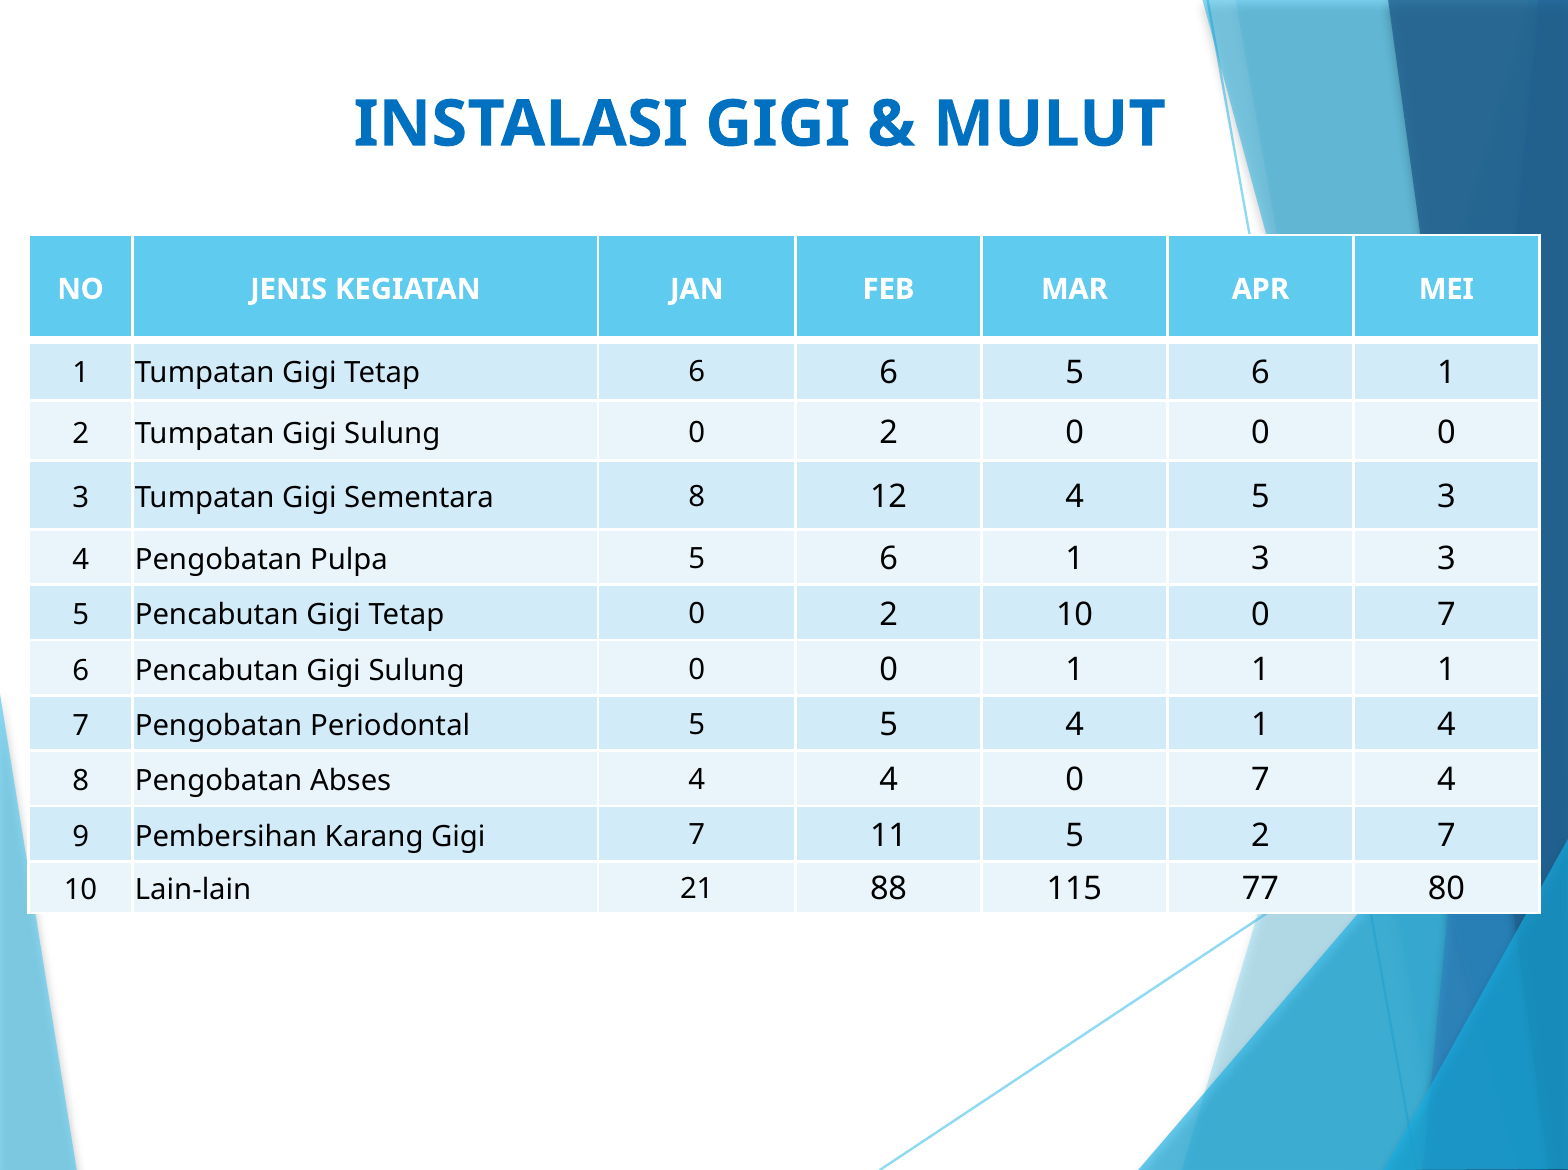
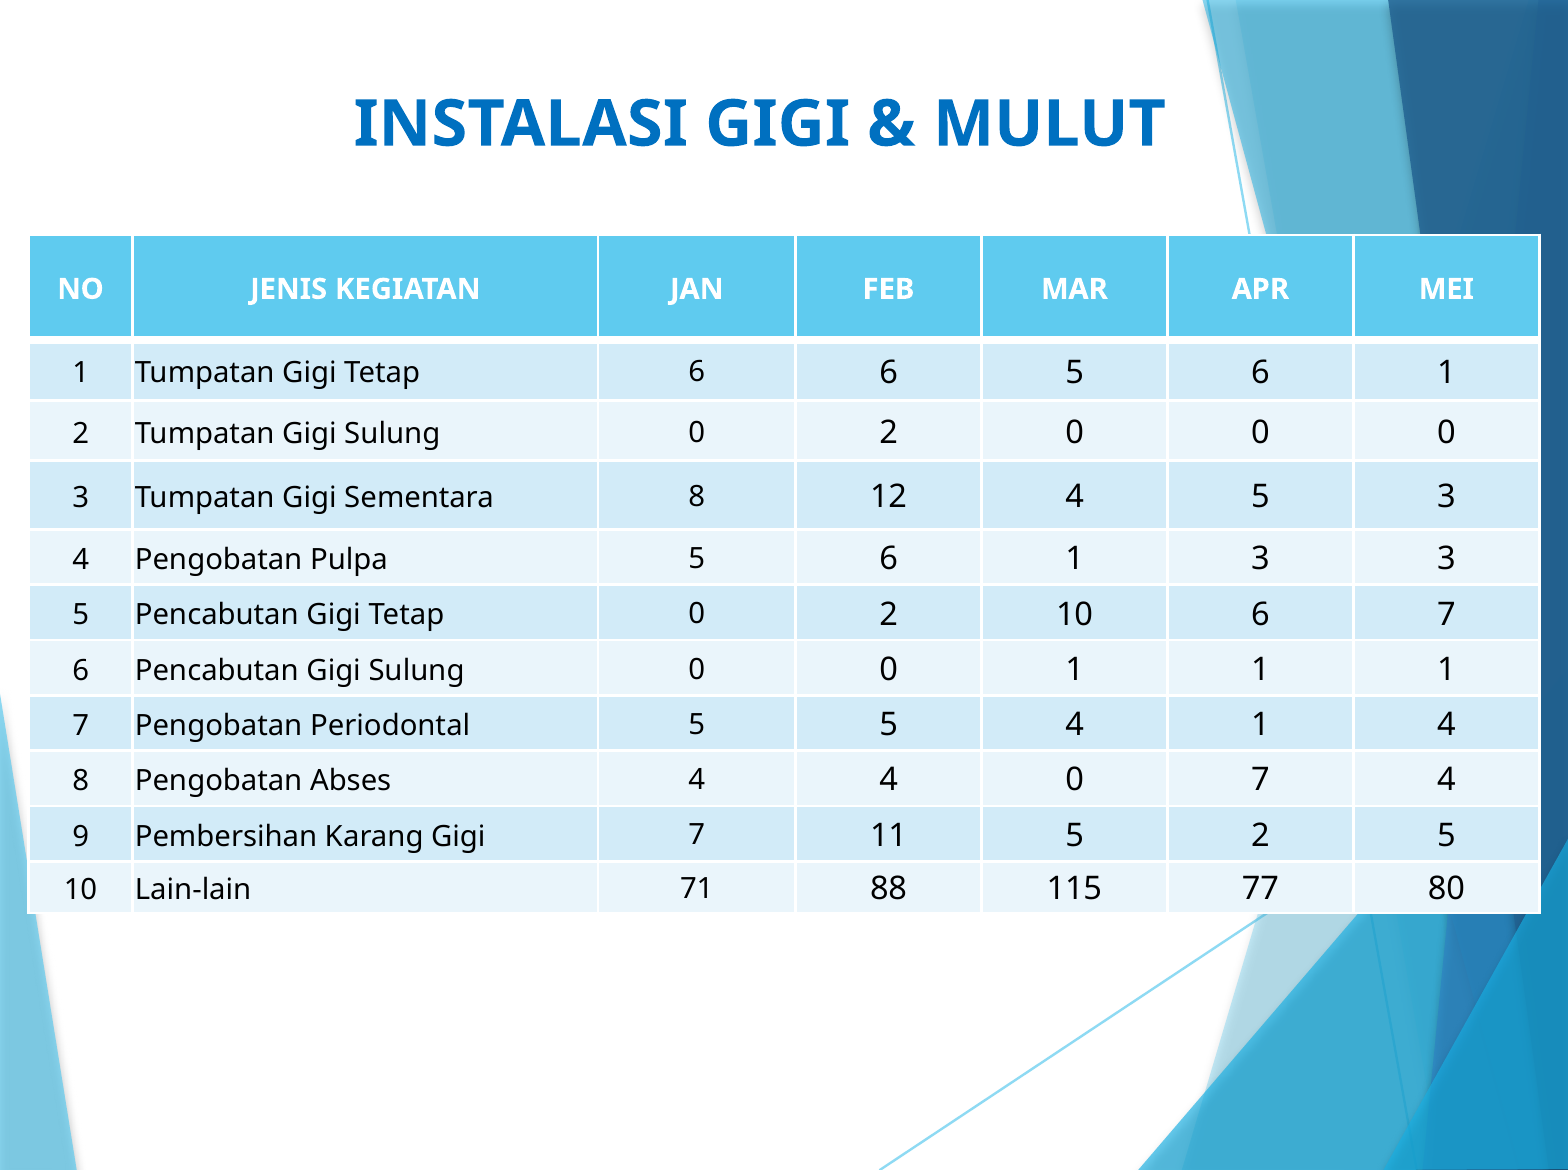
10 0: 0 -> 6 (1261, 614)
2 7: 7 -> 5 (1446, 836)
21: 21 -> 71 (697, 889)
